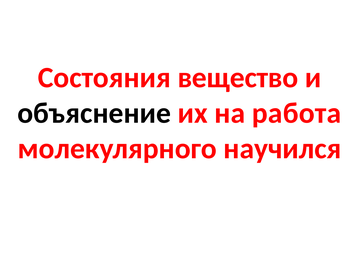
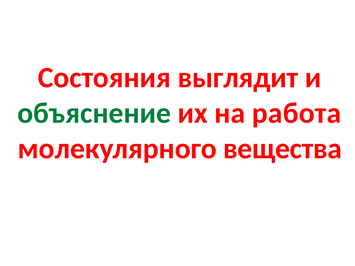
вещество: вещество -> выглядит (238, 78)
объяснение colour: black -> green (94, 113)
научился: научился -> вещества (283, 149)
